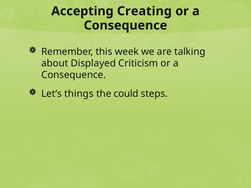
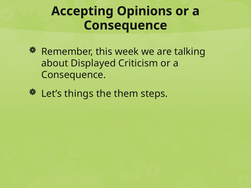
Creating: Creating -> Opinions (144, 11)
could: could -> them (126, 94)
